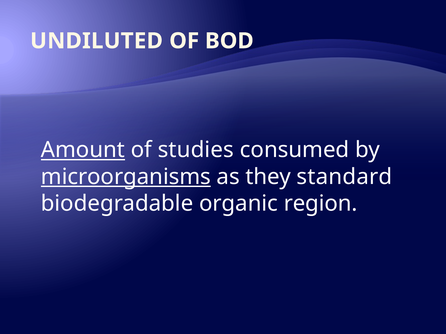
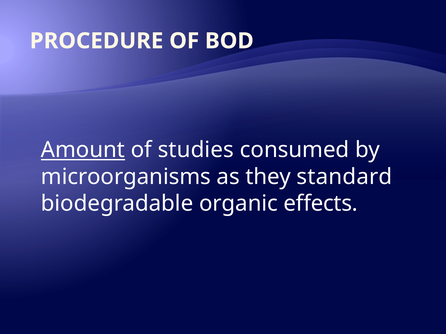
UNDILUTED: UNDILUTED -> PROCEDURE (97, 41)
microorganisms underline: present -> none (126, 177)
region: region -> effects (321, 204)
